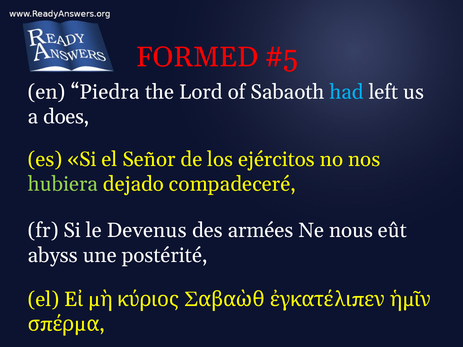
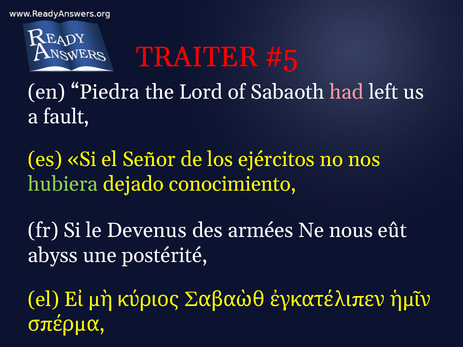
FORMED: FORMED -> TRAITER (197, 57)
had colour: light blue -> pink (347, 92)
does: does -> fault (66, 117)
compadeceré: compadeceré -> conocimiento (233, 184)
